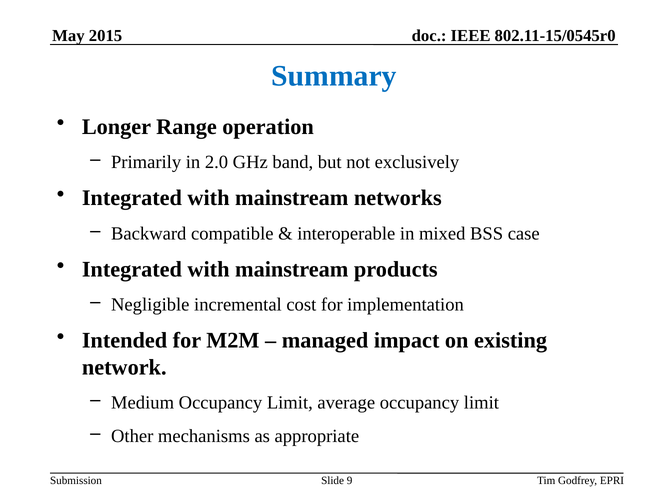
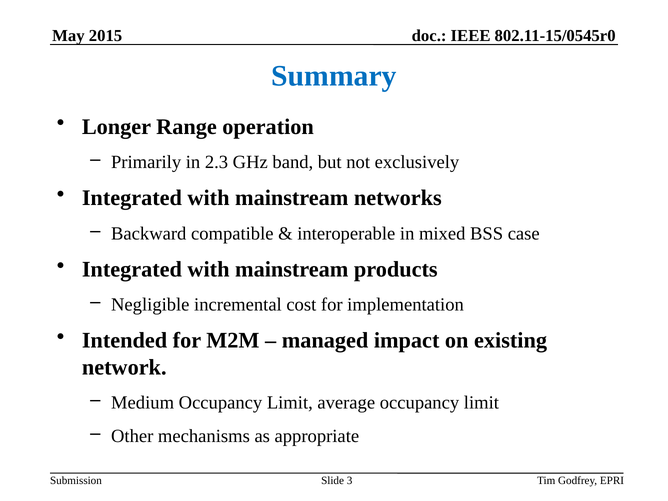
2.0: 2.0 -> 2.3 (217, 162)
9: 9 -> 3 (350, 480)
